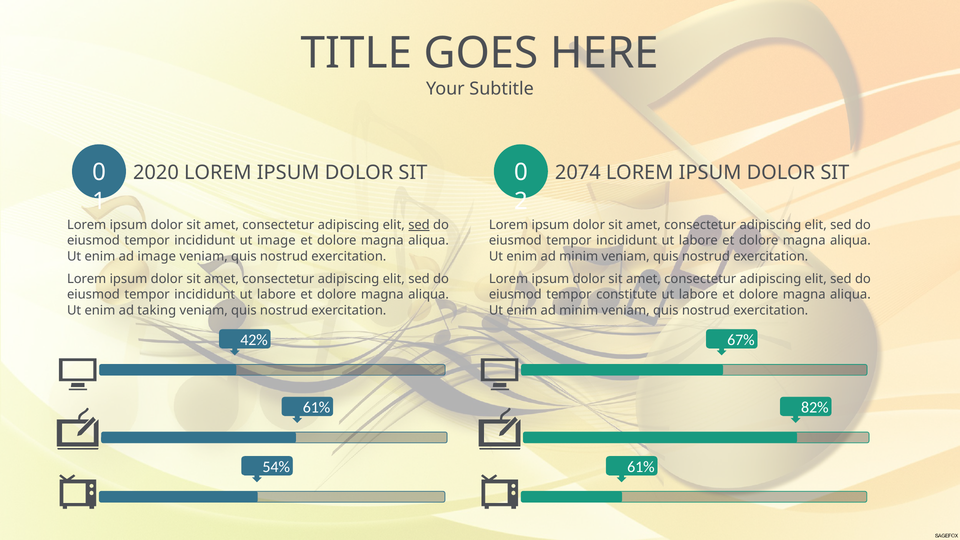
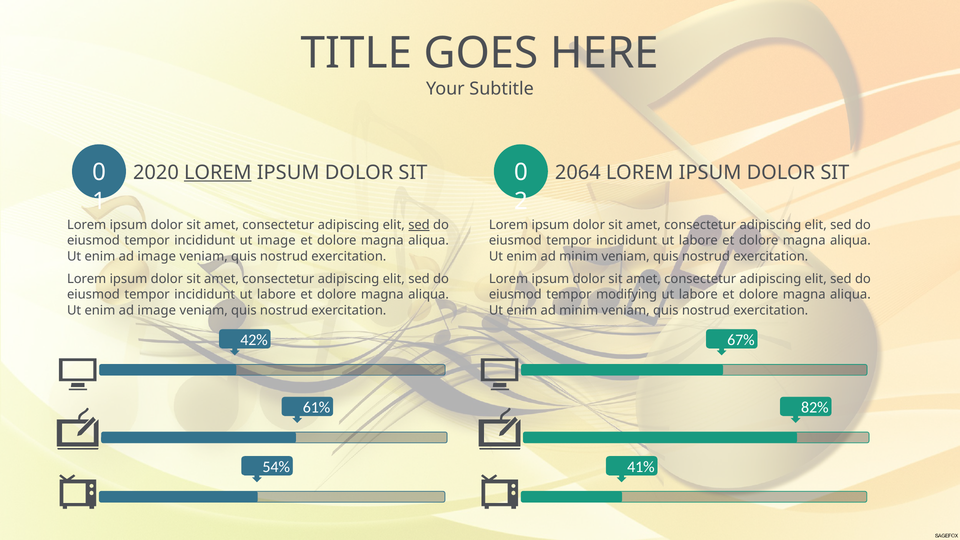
LOREM underline: none -> present (218, 172)
2074: 2074 -> 2064 (578, 172)
constitute: constitute -> modifying (627, 295)
taking: taking -> image (157, 310)
61%: 61% -> 41% (641, 467)
